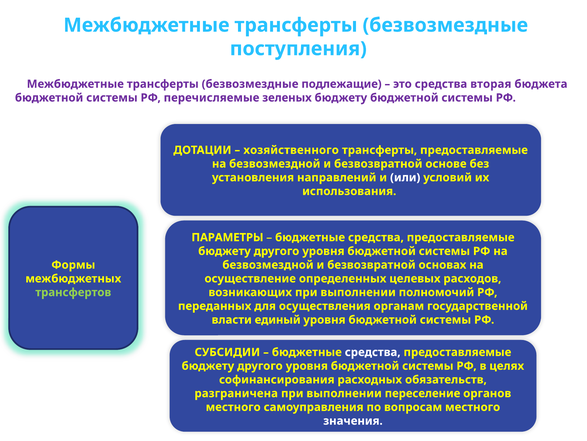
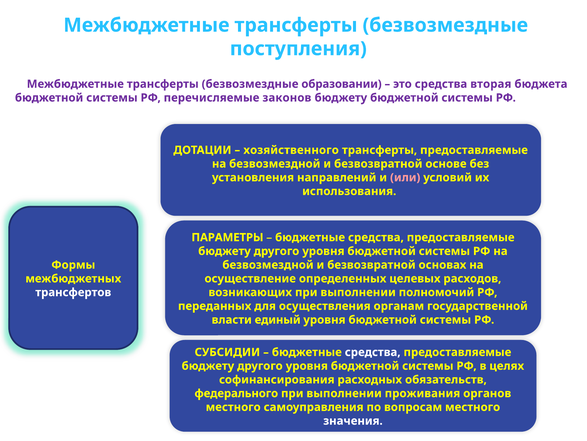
подлежащие: подлежащие -> образовании (342, 84)
зеленых: зеленых -> законов (287, 98)
или colour: white -> pink (405, 177)
трансфертов colour: light green -> white (73, 292)
разграничена: разграничена -> федерального (236, 393)
переселение: переселение -> проживания (422, 393)
